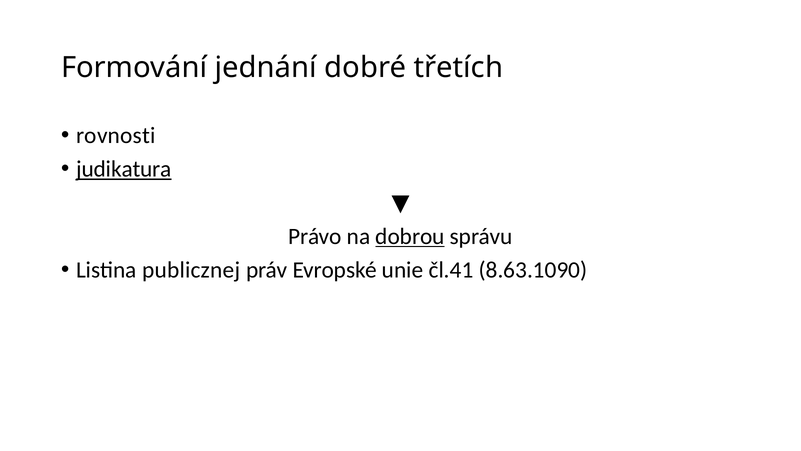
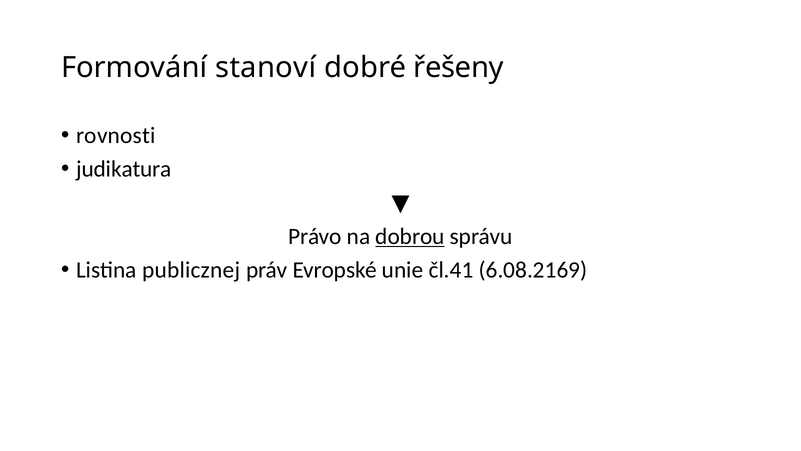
jednání: jednání -> stanoví (266, 67)
třetích: třetích -> řešeny (459, 67)
judikatura underline: present -> none (124, 169)
8.63.1090: 8.63.1090 -> 6.08.2169 (533, 270)
